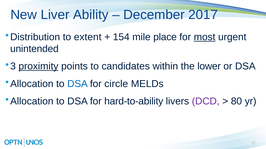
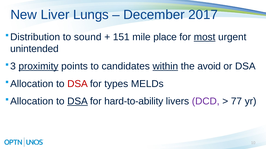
Ability: Ability -> Lungs (91, 15)
extent: extent -> sound (88, 37)
154: 154 -> 151 (121, 37)
within underline: none -> present (165, 67)
lower: lower -> avoid (209, 67)
DSA colour: blue -> red (77, 84)
circle: circle -> types (116, 84)
DSA underline: none -> present (77, 102)
80: 80 -> 77 (236, 102)
